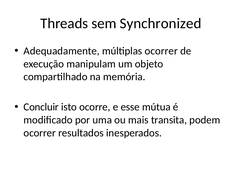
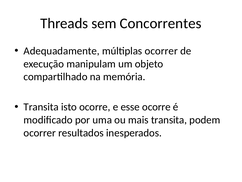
Synchronized: Synchronized -> Concorrentes (161, 23)
Concluir: Concluir -> Transita (41, 107)
esse mútua: mútua -> ocorre (156, 107)
